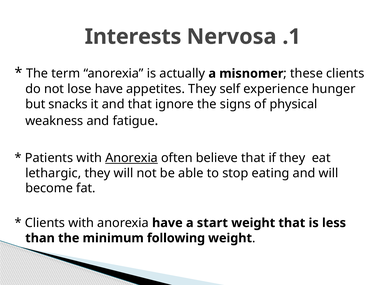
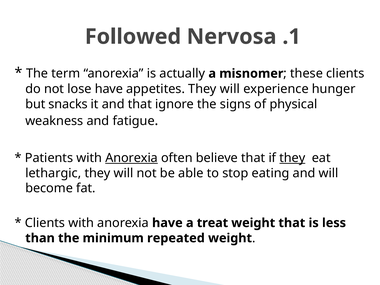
Interests: Interests -> Followed (133, 37)
appetites They self: self -> will (230, 89)
they underline: none -> present (292, 158)
start: start -> treat (212, 223)
following: following -> repeated (176, 238)
